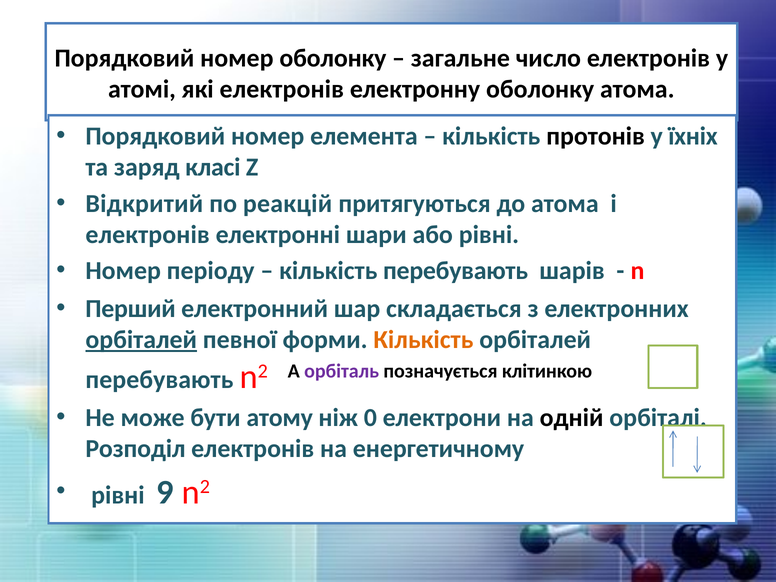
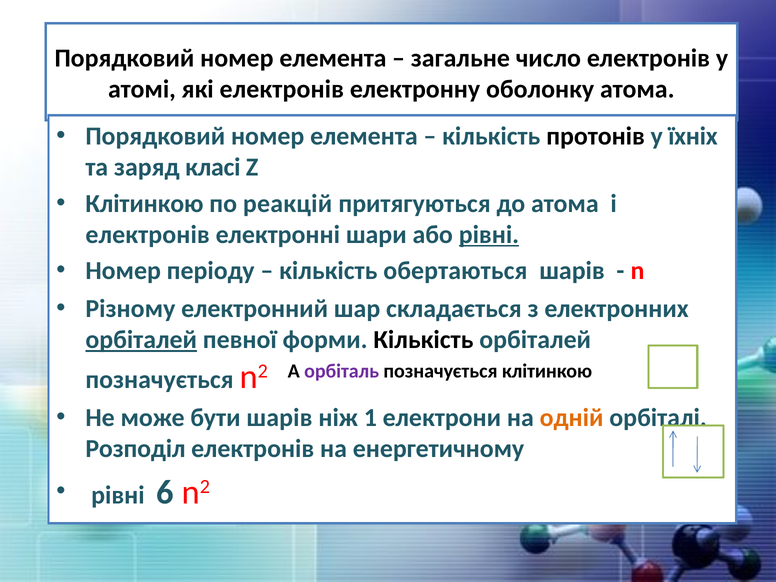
оболонку: оболонку -> елемента (333, 58)
Відкритий: Відкритий -> Клітинкою (144, 204)
рівні underline: none -> present (489, 235)
кількість перебувають: перебувають -> обертаються (455, 271)
Перший: Перший -> Різному (130, 309)
Кількість colour: orange -> black (423, 340)
перебувають: перебувають -> позначується (159, 380)
бути атому: атому -> шарів (279, 417)
0: 0 -> 1 (370, 417)
одній colour: black -> orange (572, 417)
9: 9 -> 6 (165, 492)
